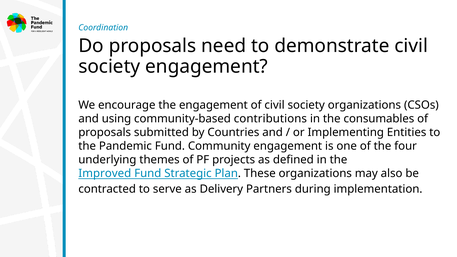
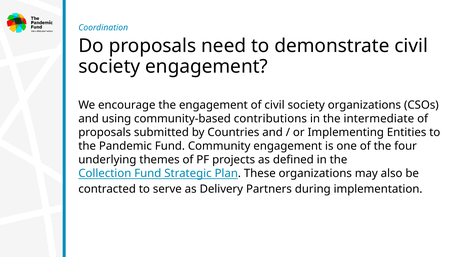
consumables: consumables -> intermediate (379, 119)
Improved: Improved -> Collection (105, 174)
